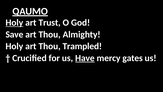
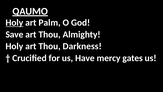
Trust: Trust -> Palm (50, 23)
Trampled: Trampled -> Darkness (82, 46)
Have underline: present -> none (85, 58)
